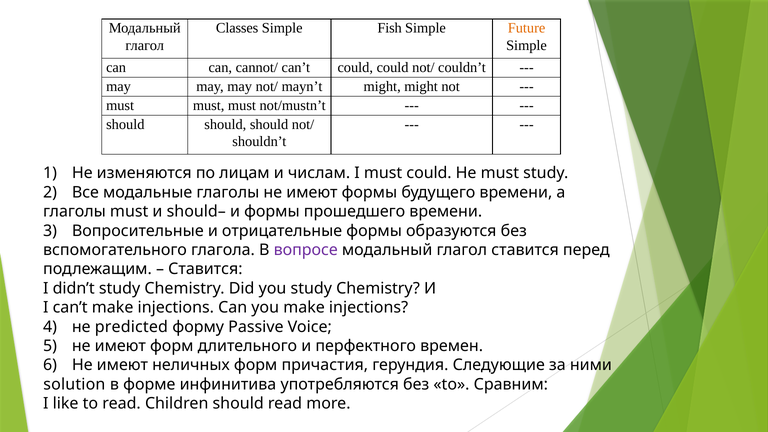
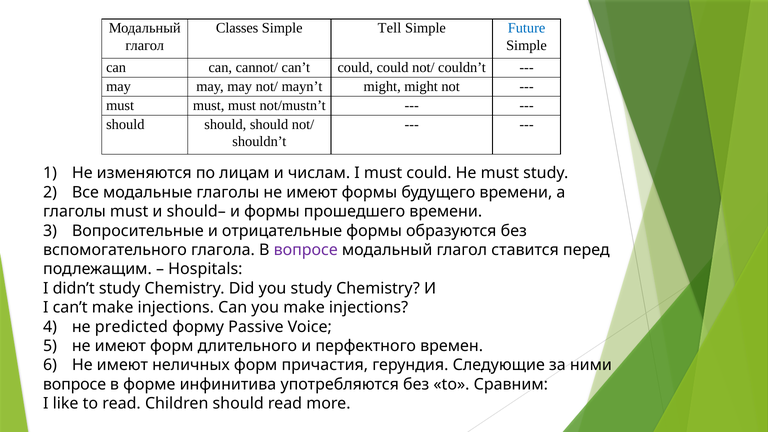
Fish: Fish -> Tell (389, 28)
Future colour: orange -> blue (527, 28)
Ставится: Ставится -> Hospitals (205, 269)
solution: solution -> вопросе (75, 384)
